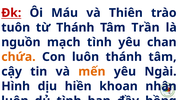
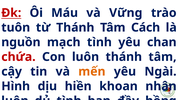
Thiên: Thiên -> Vững (126, 13)
Trần: Trần -> Cách (146, 28)
chứa colour: orange -> red (18, 57)
